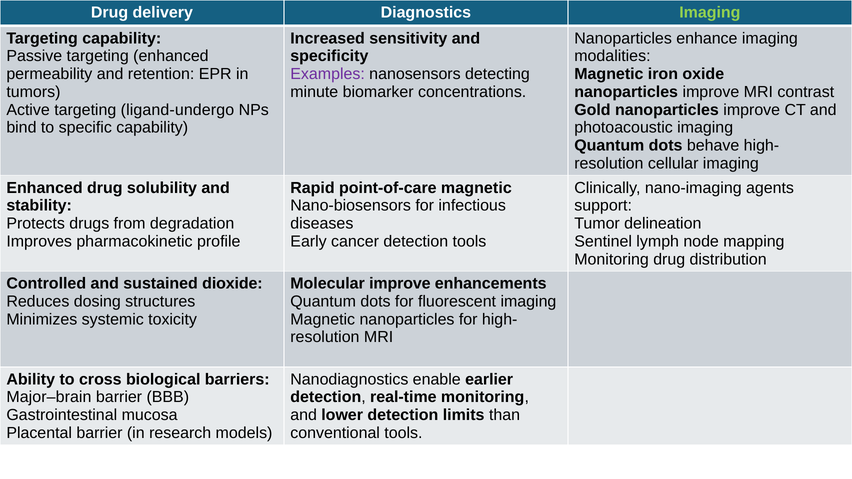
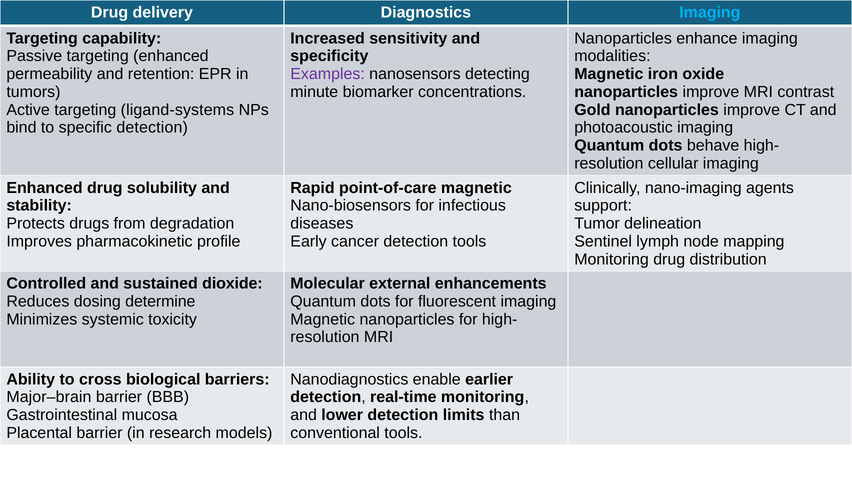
Imaging colour: light green -> light blue (710, 12)
ligand-undergo: ligand-undergo -> ligand-systems (177, 110)
specific capability: capability -> detection (152, 128)
Molecular improve: improve -> external (400, 284)
structures: structures -> determine (160, 302)
